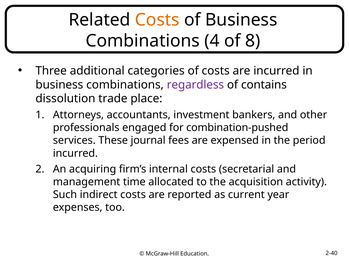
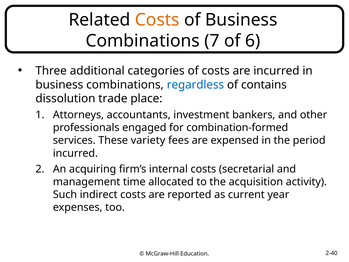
4: 4 -> 7 (212, 41)
8: 8 -> 6 (253, 41)
regardless colour: purple -> blue (195, 85)
combination-pushed: combination-pushed -> combination-formed (237, 128)
journal: journal -> variety (148, 140)
